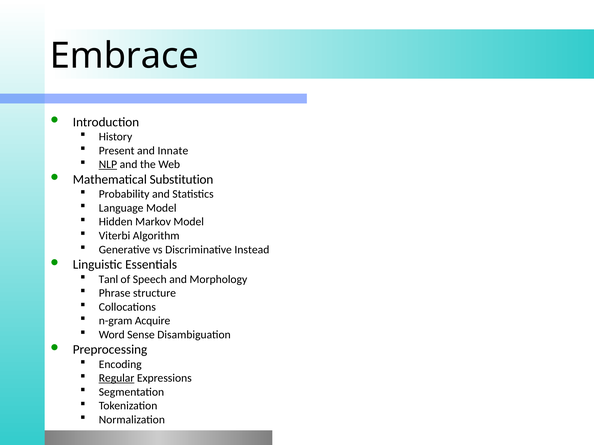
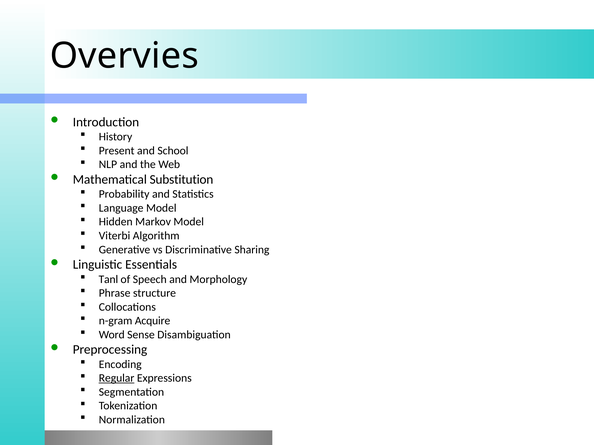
Embrace: Embrace -> Overvies (124, 56)
Innate: Innate -> School (173, 151)
NLP underline: present -> none (108, 165)
Instead: Instead -> Sharing (252, 250)
